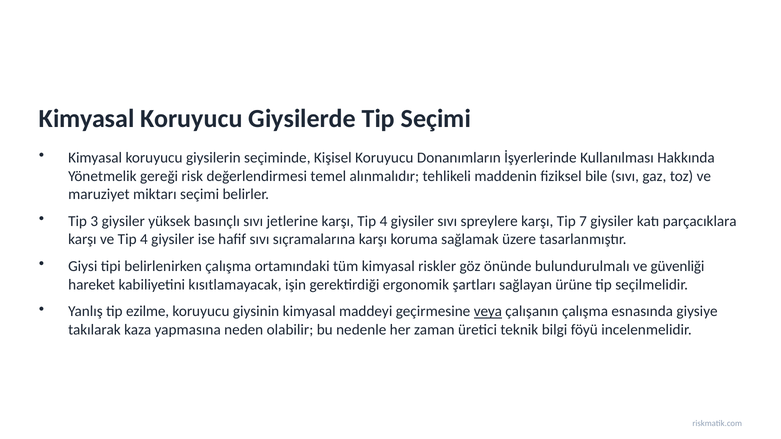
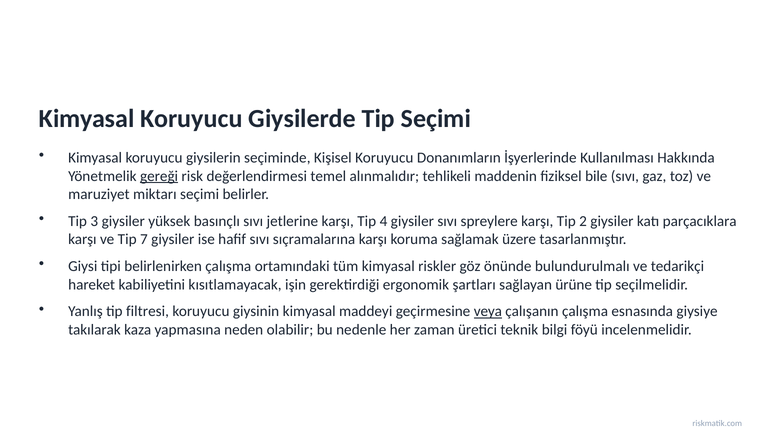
gereği underline: none -> present (159, 176)
7: 7 -> 2 (583, 221)
ve Tip 4: 4 -> 7 (144, 240)
güvenliği: güvenliği -> tedarikçi (677, 267)
ezilme: ezilme -> filtresi (148, 312)
